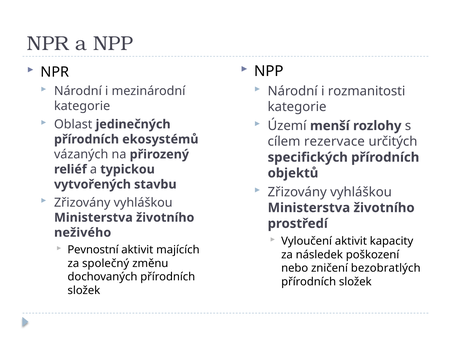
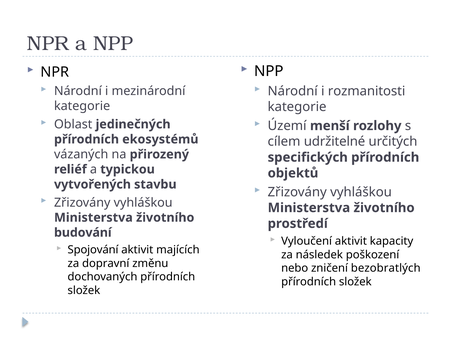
rezervace: rezervace -> udržitelné (335, 142)
neživého: neživého -> budování (83, 233)
Pevnostní: Pevnostní -> Spojování (93, 250)
společný: společný -> dopravní (106, 264)
